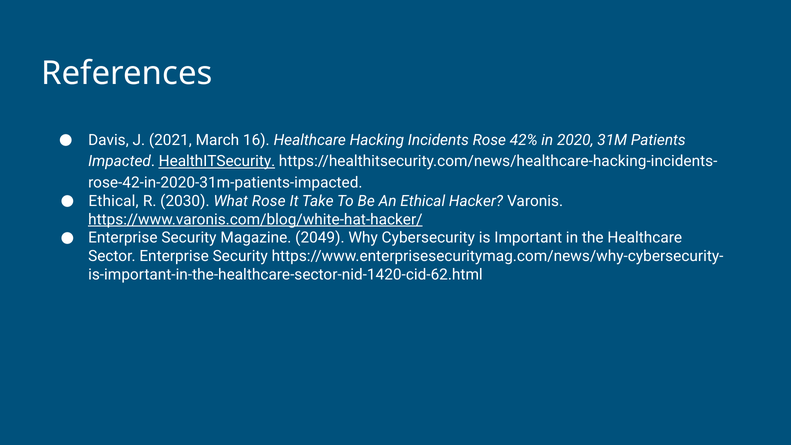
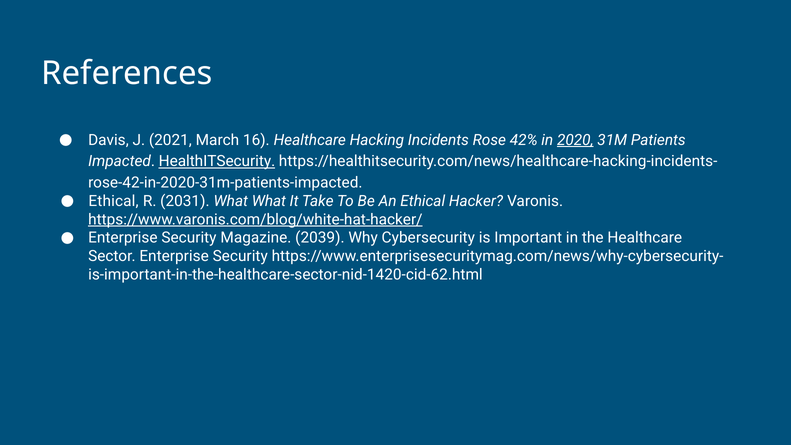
2020 underline: none -> present (575, 140)
2030: 2030 -> 2031 (185, 201)
What Rose: Rose -> What (269, 201)
2049: 2049 -> 2039 (320, 238)
